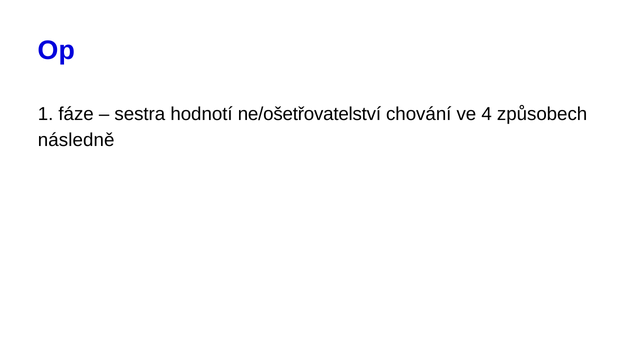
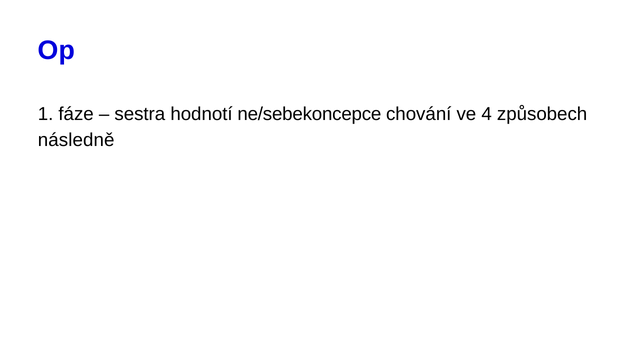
ne/ošetřovatelství: ne/ošetřovatelství -> ne/sebekoncepce (309, 114)
